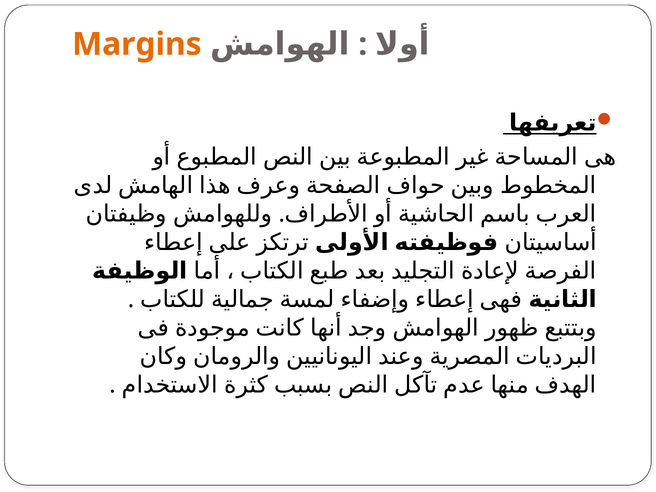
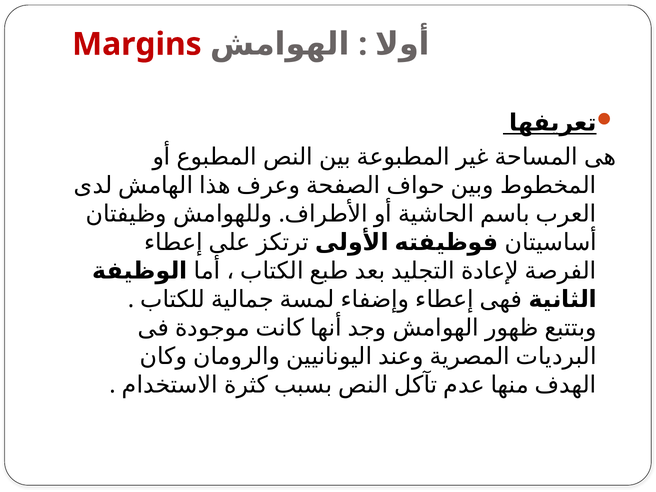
Margins colour: orange -> red (137, 44)
